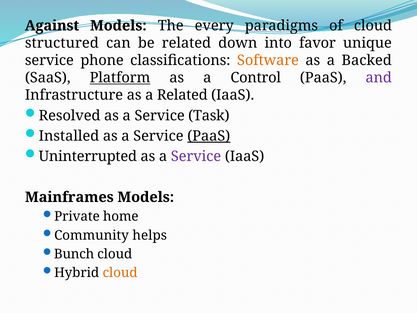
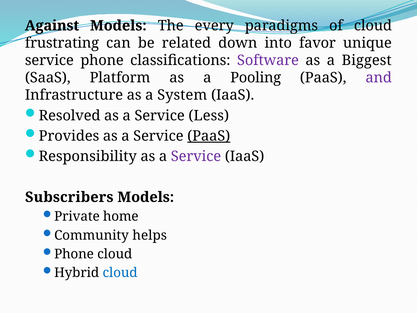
structured: structured -> frustrating (62, 43)
Software colour: orange -> purple (268, 60)
Backed: Backed -> Biggest (367, 60)
Platform underline: present -> none (120, 78)
Control: Control -> Pooling (256, 78)
a Related: Related -> System (182, 95)
Task: Task -> Less (209, 116)
Installed: Installed -> Provides (69, 136)
Uninterrupted: Uninterrupted -> Responsibility (88, 156)
Mainframes: Mainframes -> Subscribers (69, 197)
Bunch: Bunch -> Phone (74, 254)
cloud colour: orange -> blue (120, 273)
